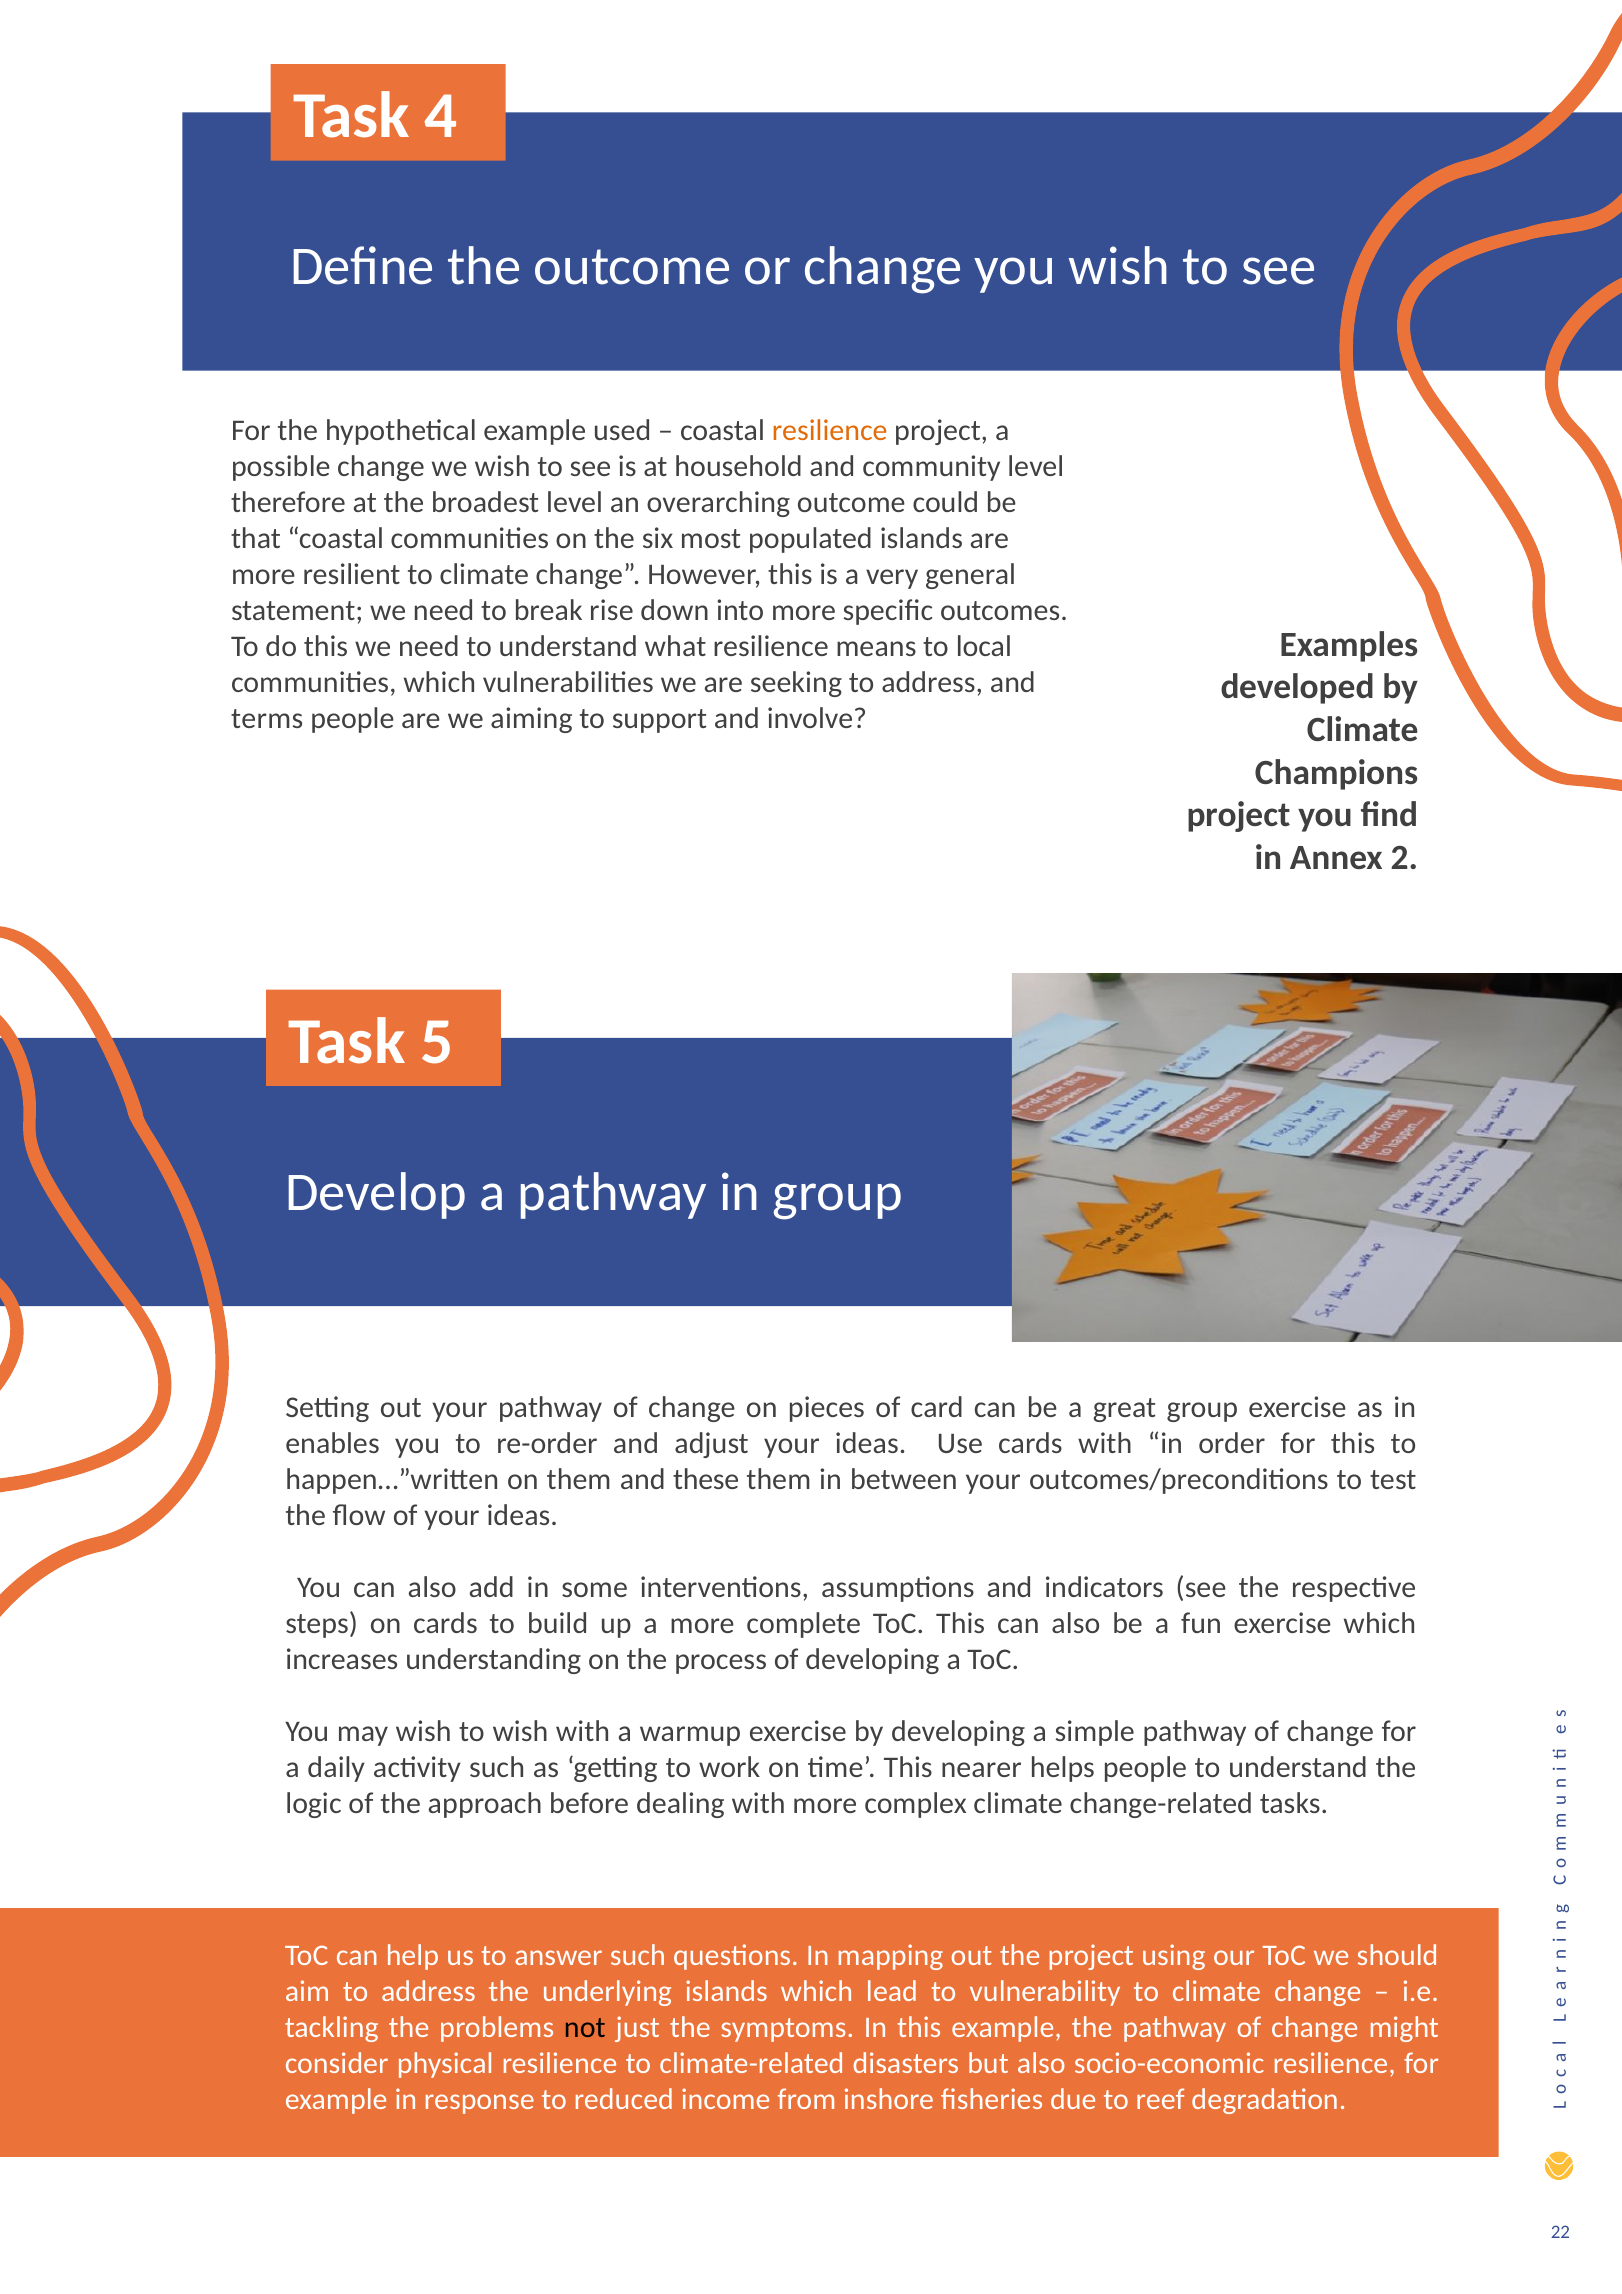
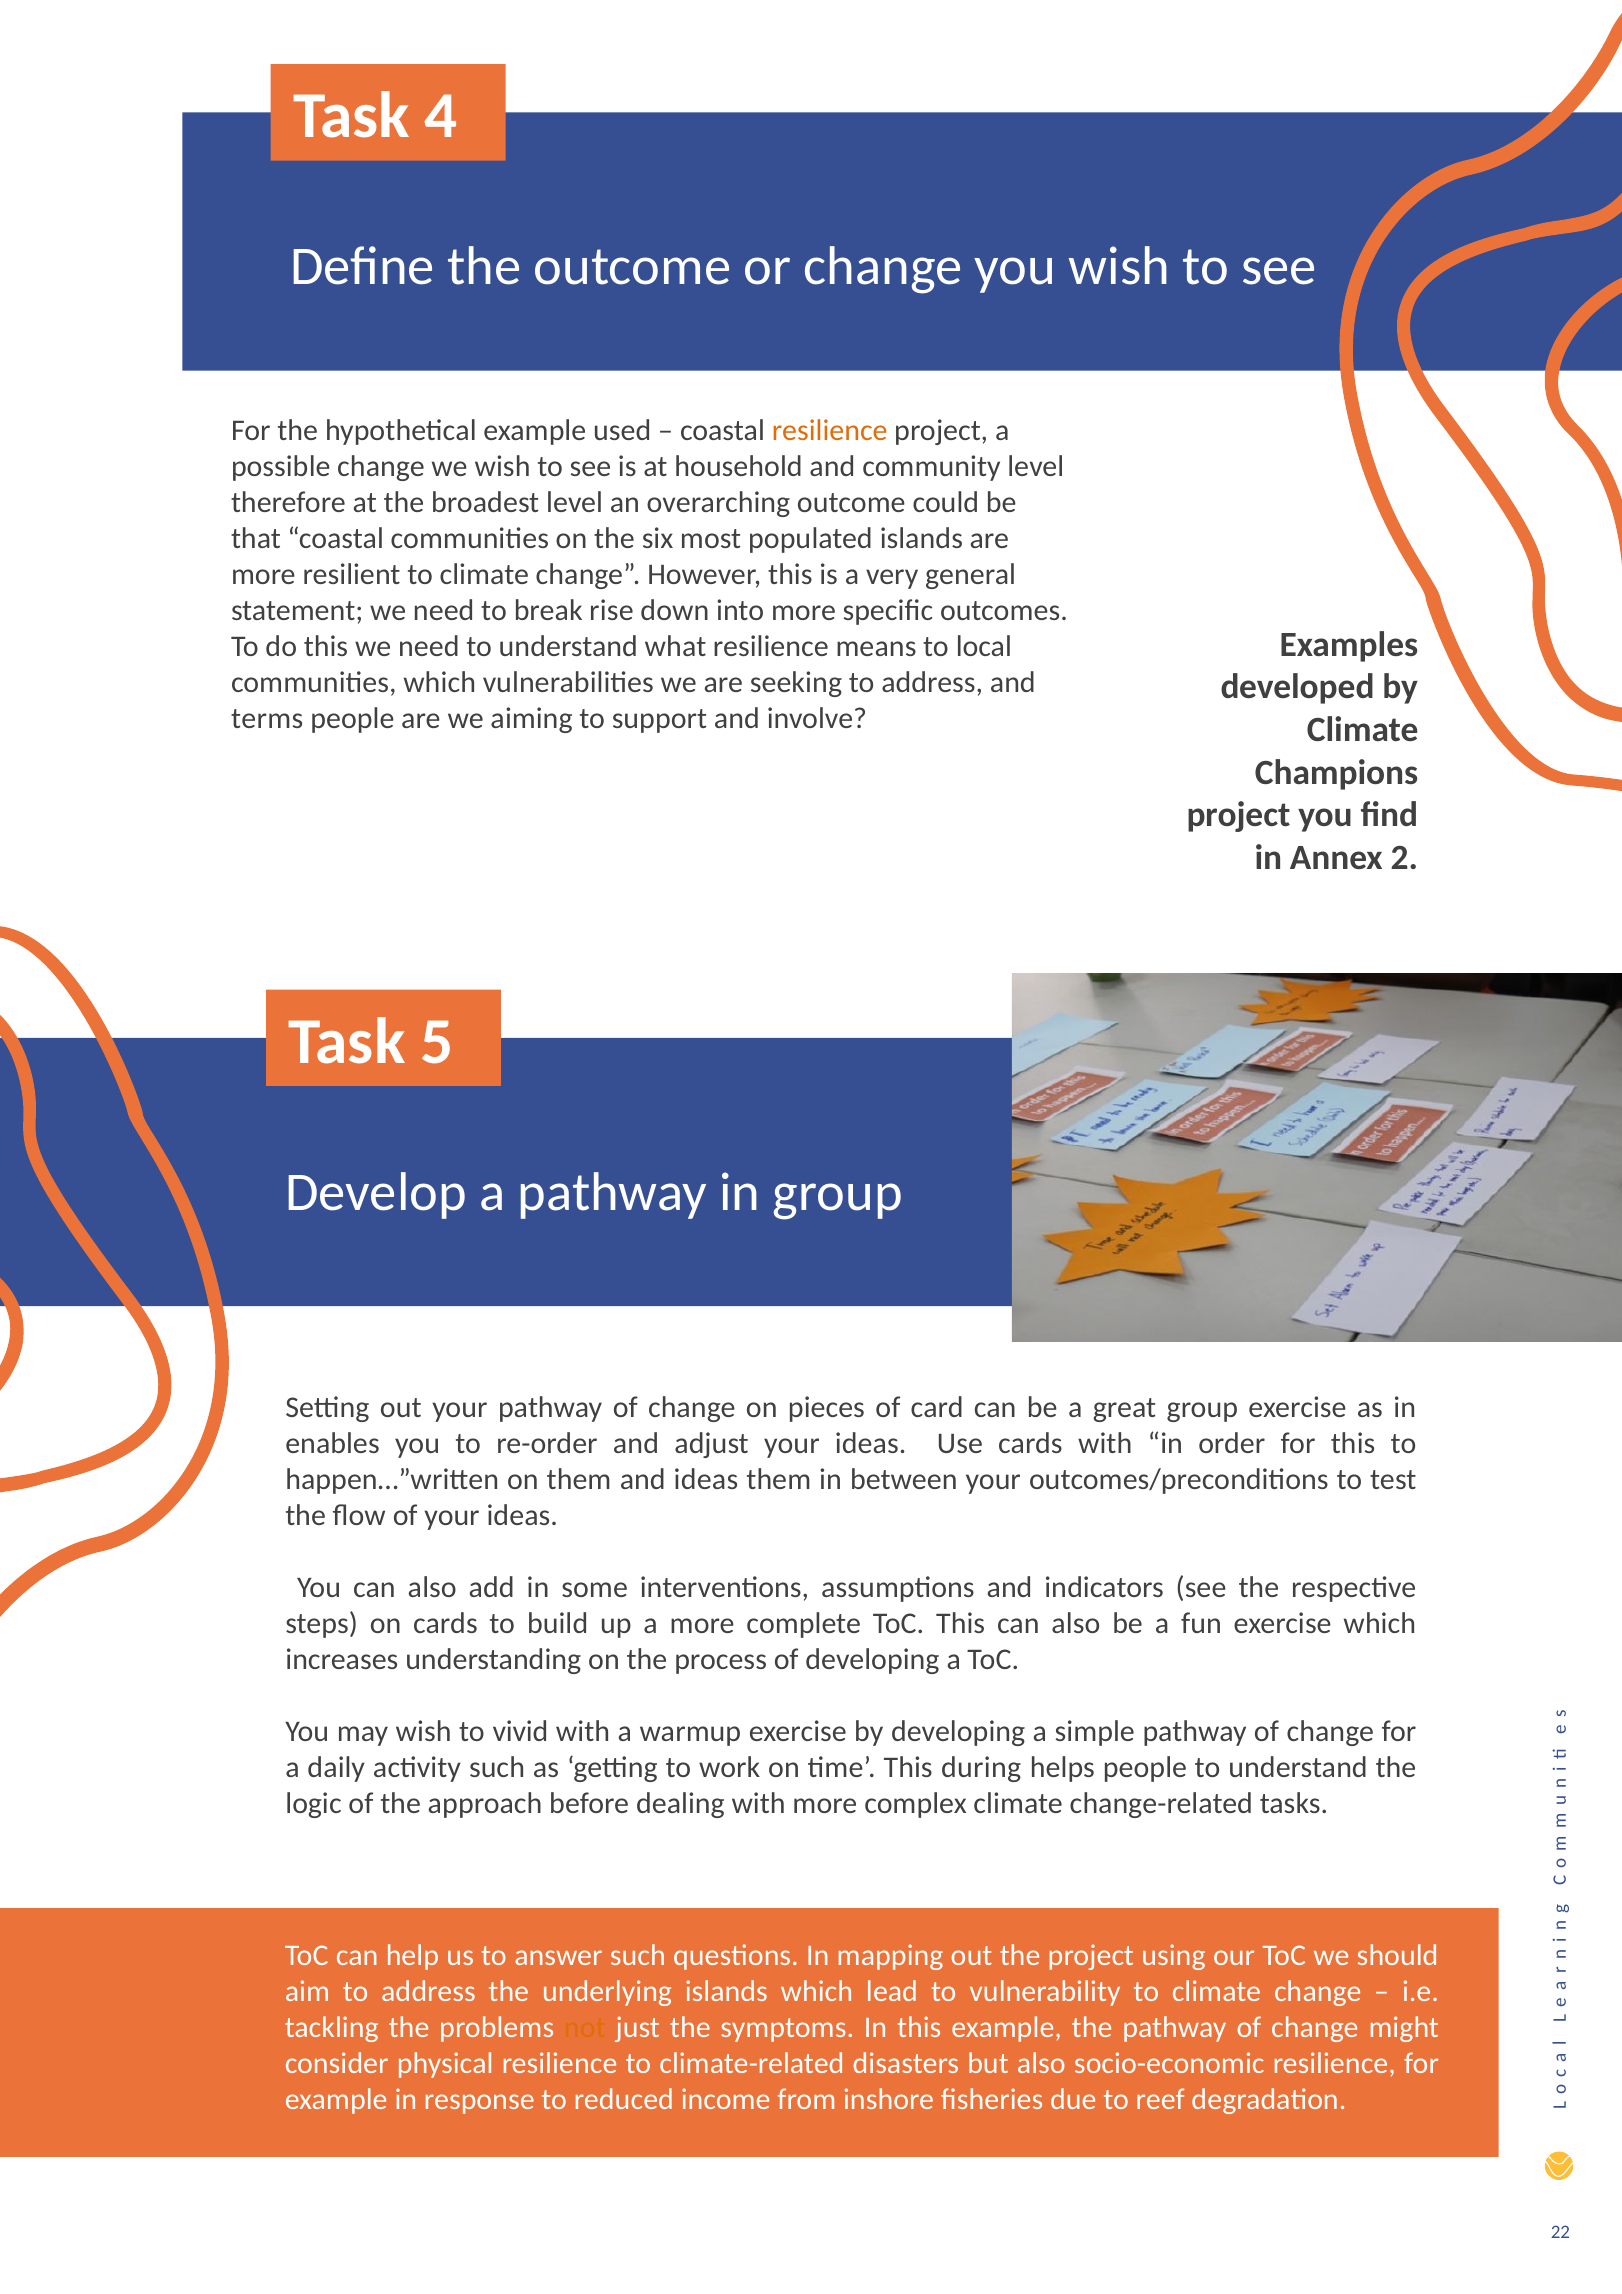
and these: these -> ideas (706, 1479)
to wish: wish -> vivid (520, 1731)
nearer: nearer -> during (981, 1767)
not colour: black -> orange (585, 2027)
